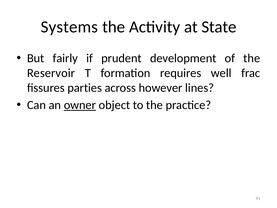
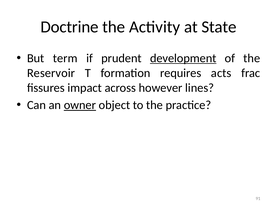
Systems: Systems -> Doctrine (69, 27)
fairly: fairly -> term (65, 58)
development underline: none -> present (183, 58)
well: well -> acts (221, 73)
parties: parties -> impact (85, 88)
